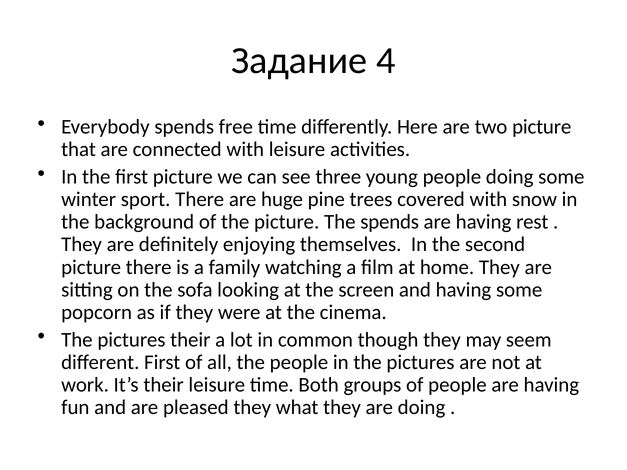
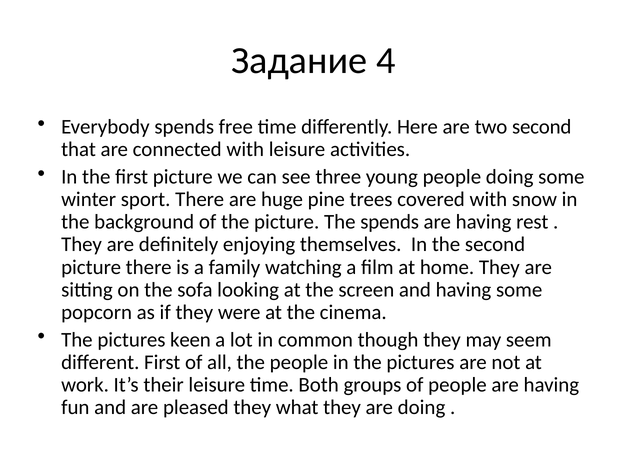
two picture: picture -> second (542, 127)
pictures their: their -> keen (190, 340)
